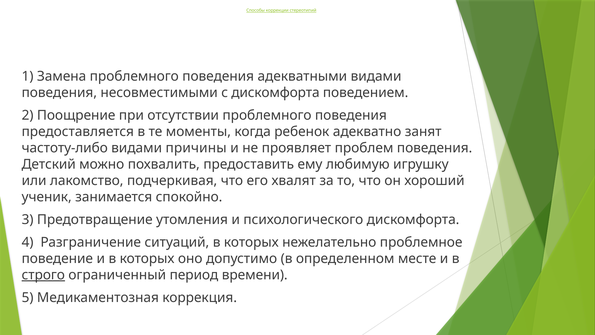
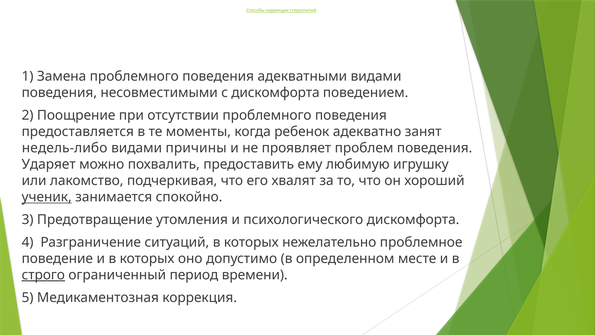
частоту-либо: частоту-либо -> недель-либо (65, 148)
Детский: Детский -> Ударяет (49, 164)
ученик underline: none -> present (47, 197)
